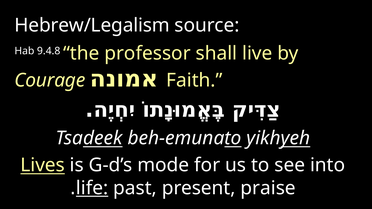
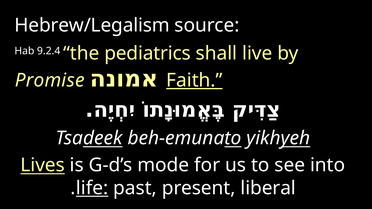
9.4.8: 9.4.8 -> 9.2.4 (49, 51)
professor: professor -> pediatrics (148, 53)
Courage: Courage -> Promise (50, 80)
Faith underline: none -> present (194, 80)
praise: praise -> liberal (268, 188)
